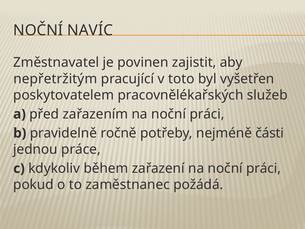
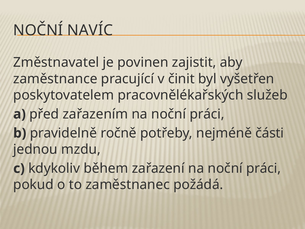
nepřetržitým: nepřetržitým -> zaměstnance (55, 79)
toto: toto -> činit (181, 79)
práce: práce -> mzdu (81, 149)
